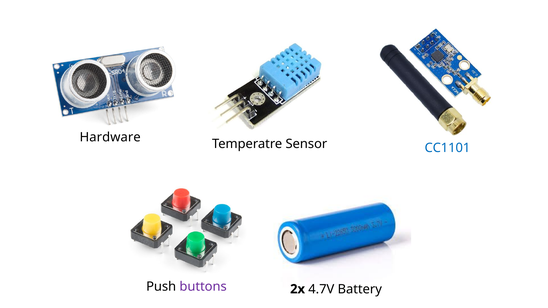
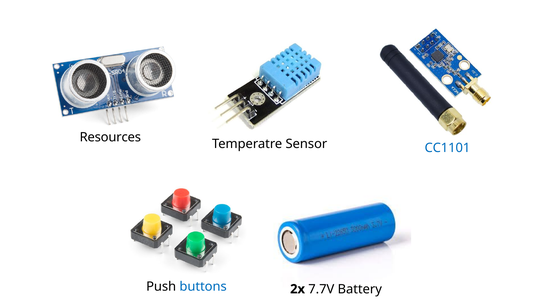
Hardware: Hardware -> Resources (110, 137)
buttons colour: purple -> blue (203, 287)
4.7V: 4.7V -> 7.7V (321, 289)
